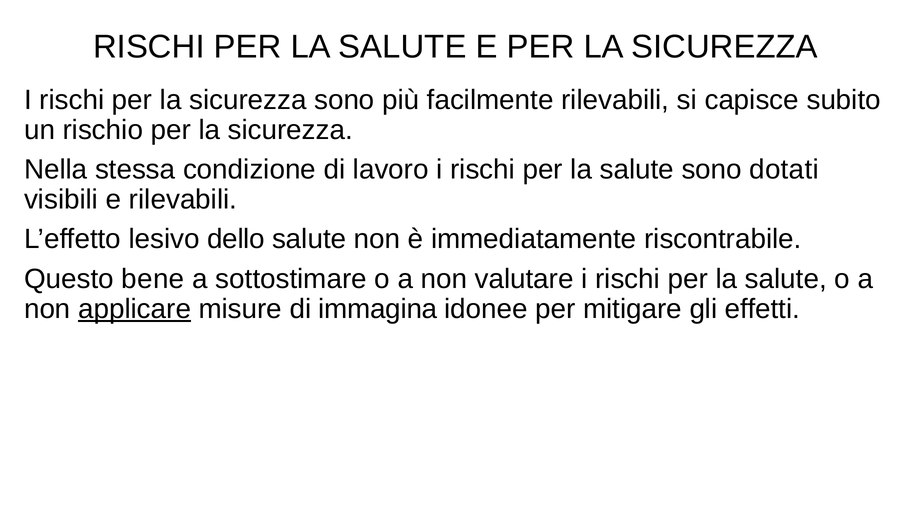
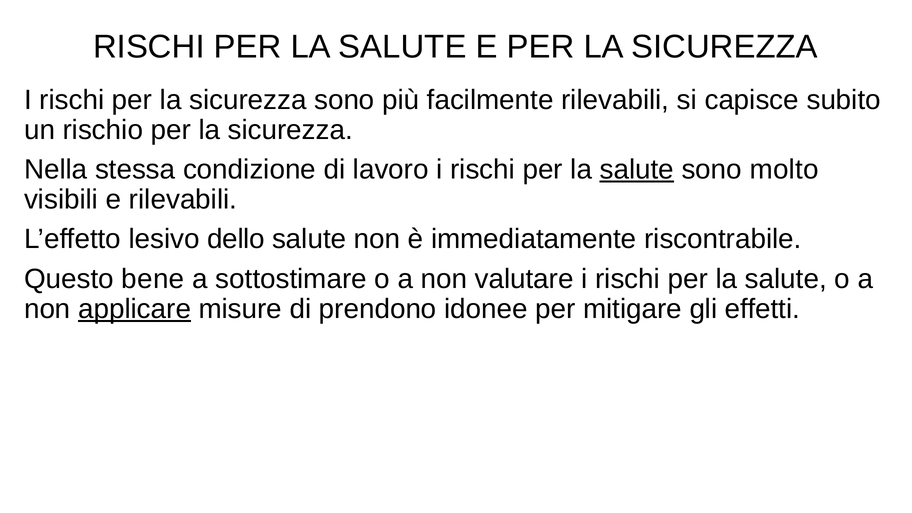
salute underline: none -> present (637, 170)
dotati: dotati -> molto (784, 170)
immagina: immagina -> prendono (378, 309)
